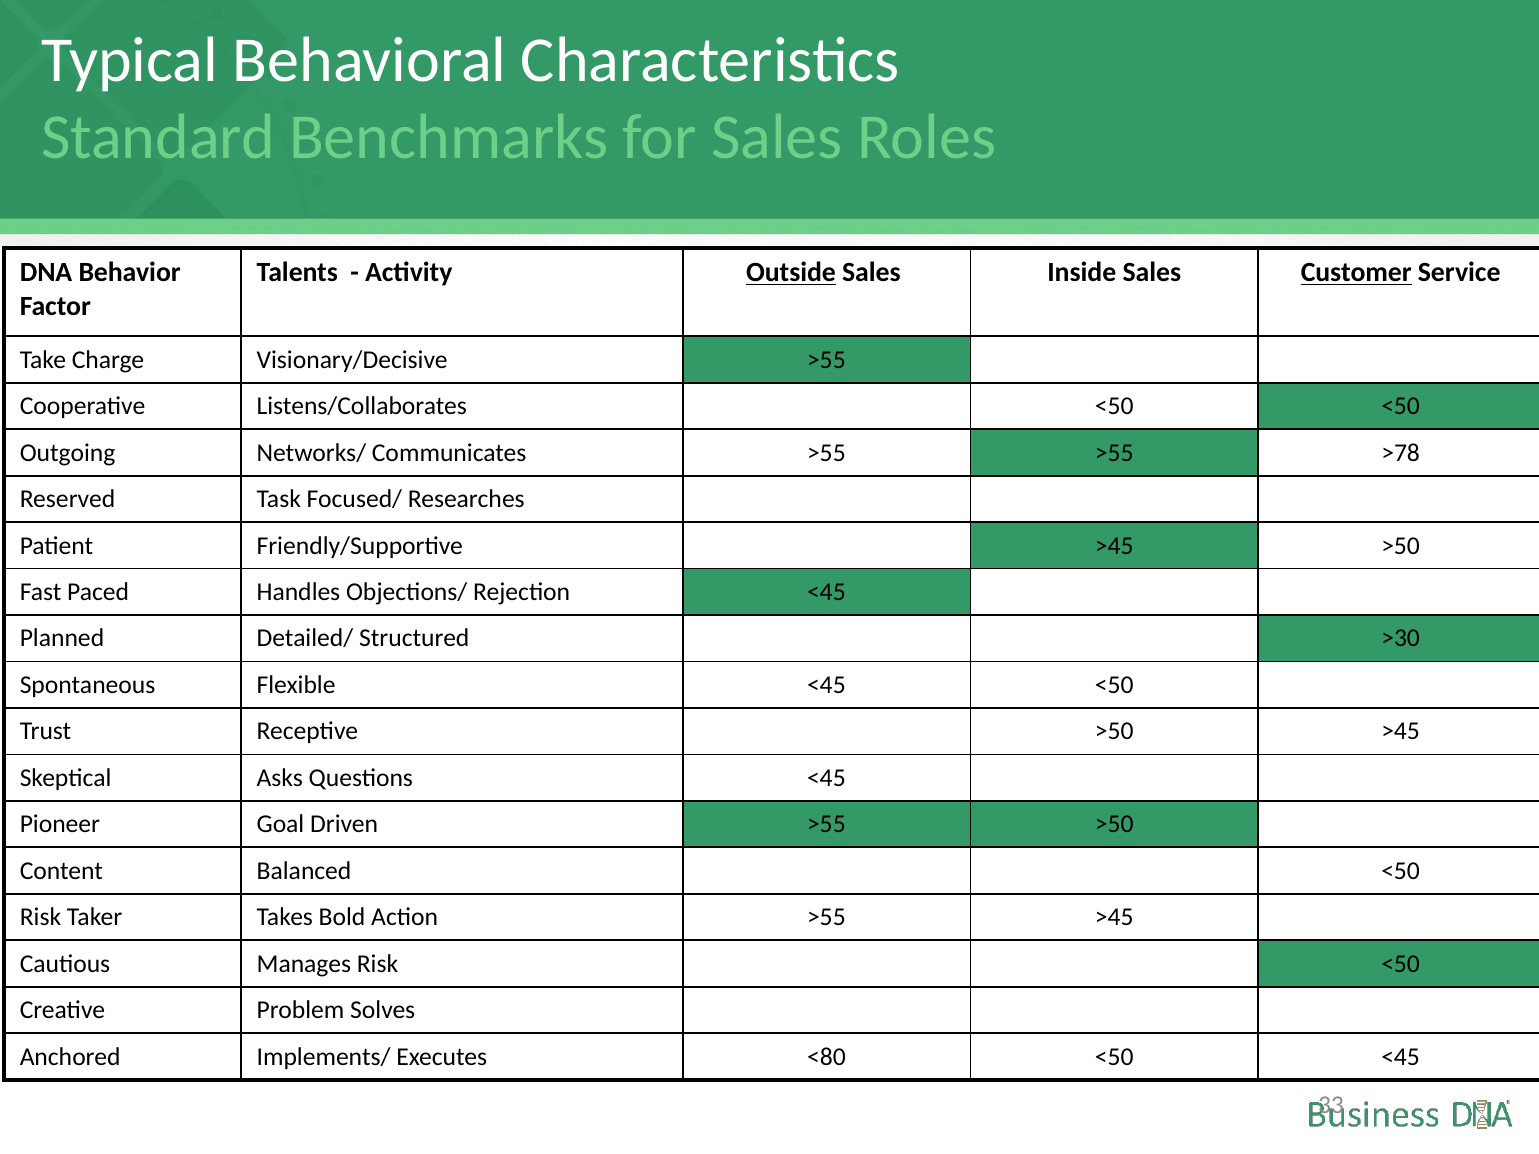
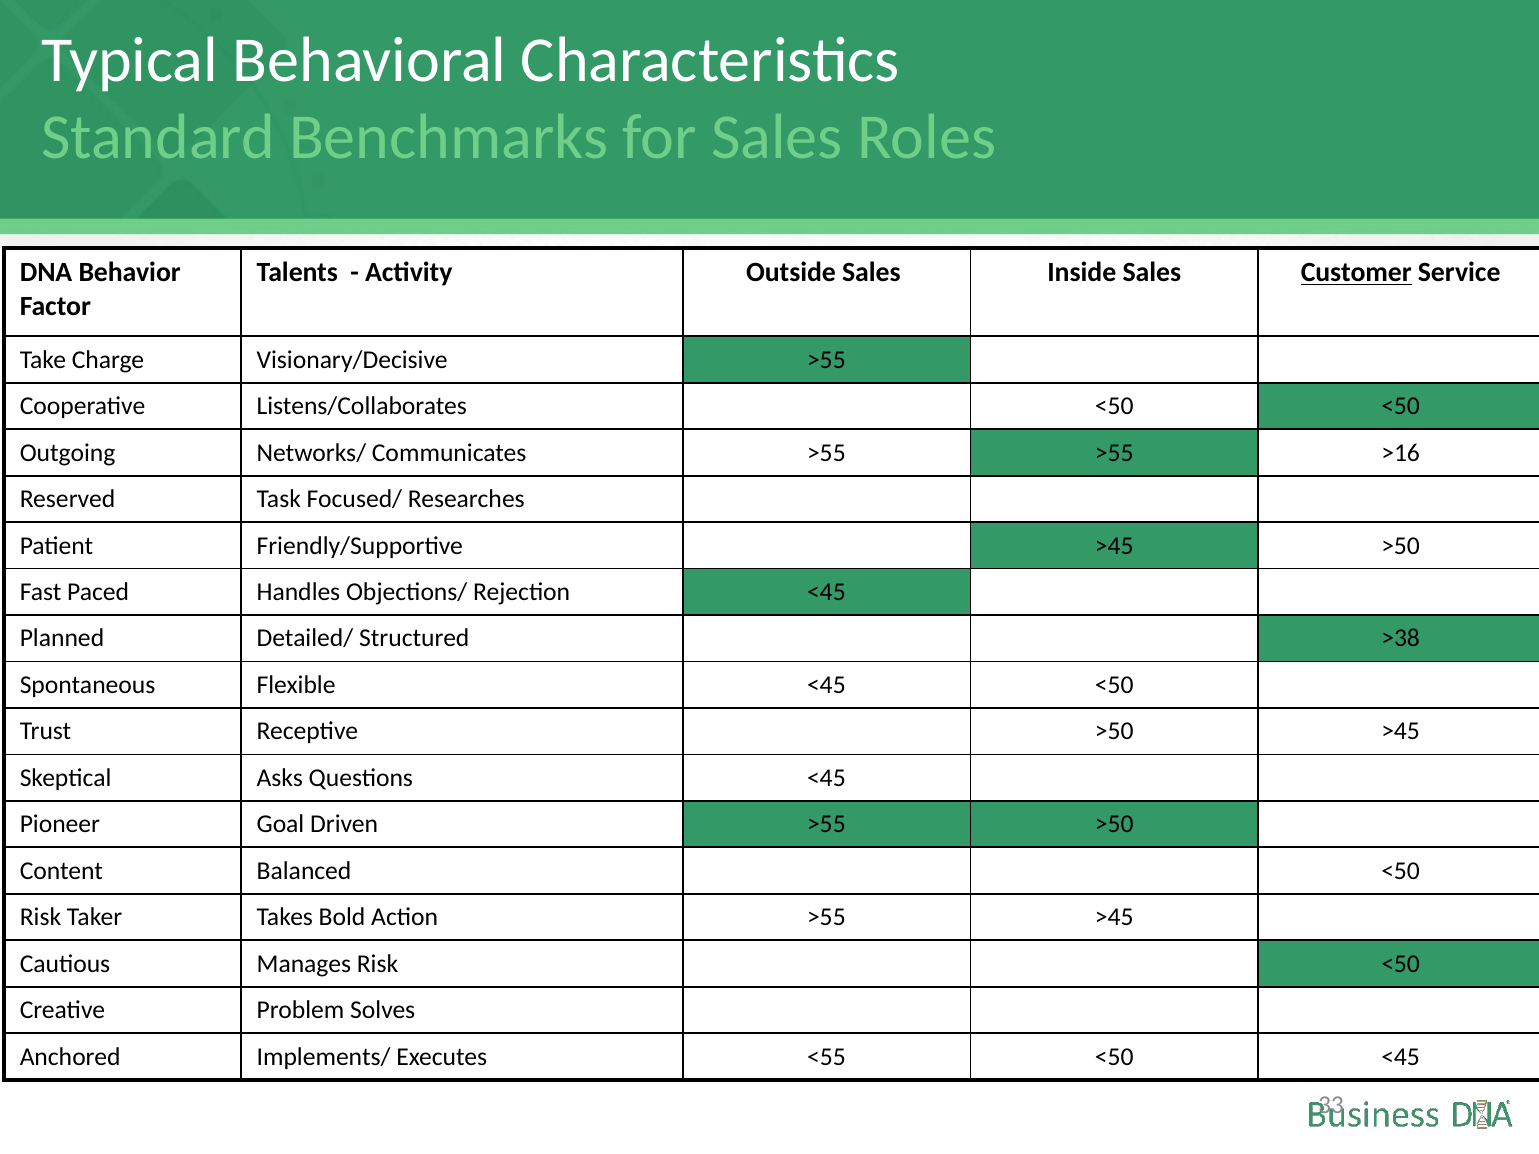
Outside underline: present -> none (791, 273)
>78: >78 -> >16 (1401, 453)
>30: >30 -> >38 (1401, 639)
<80: <80 -> <55 (826, 1057)
